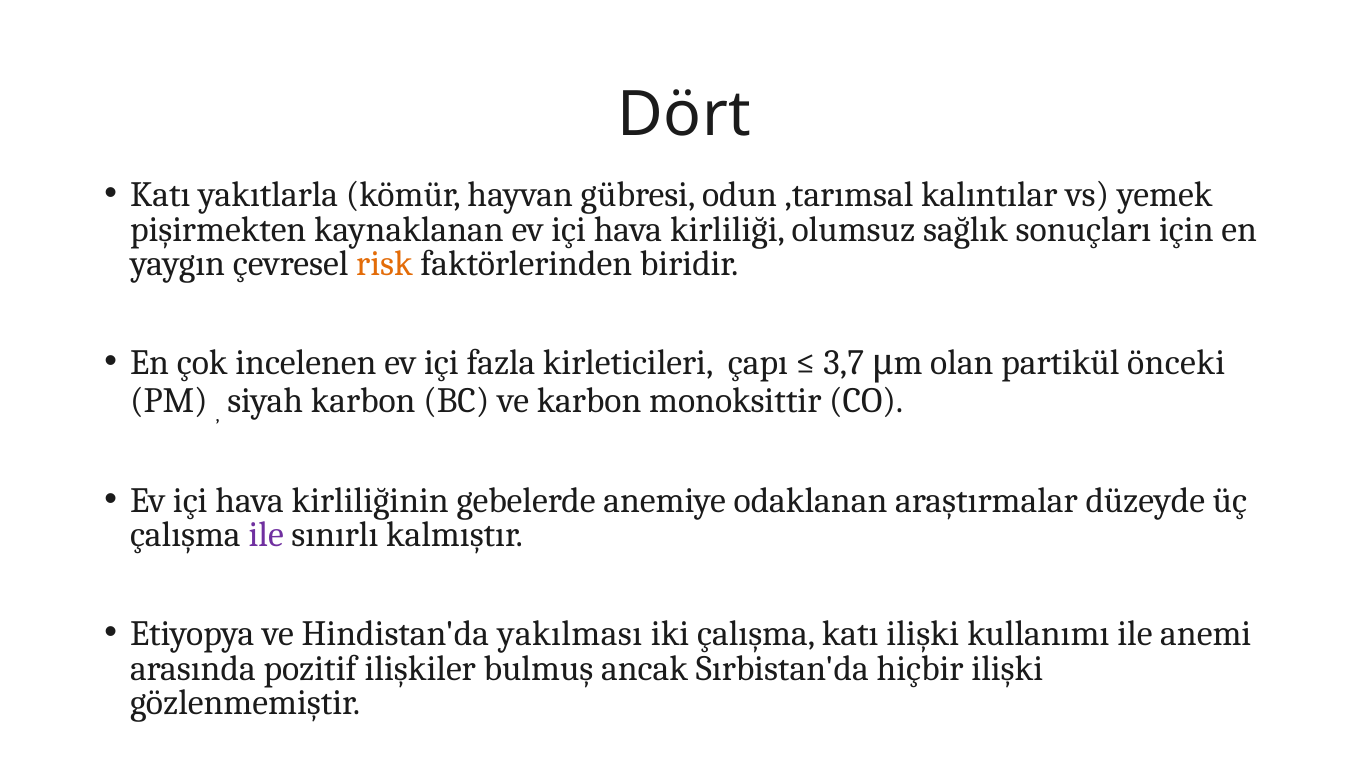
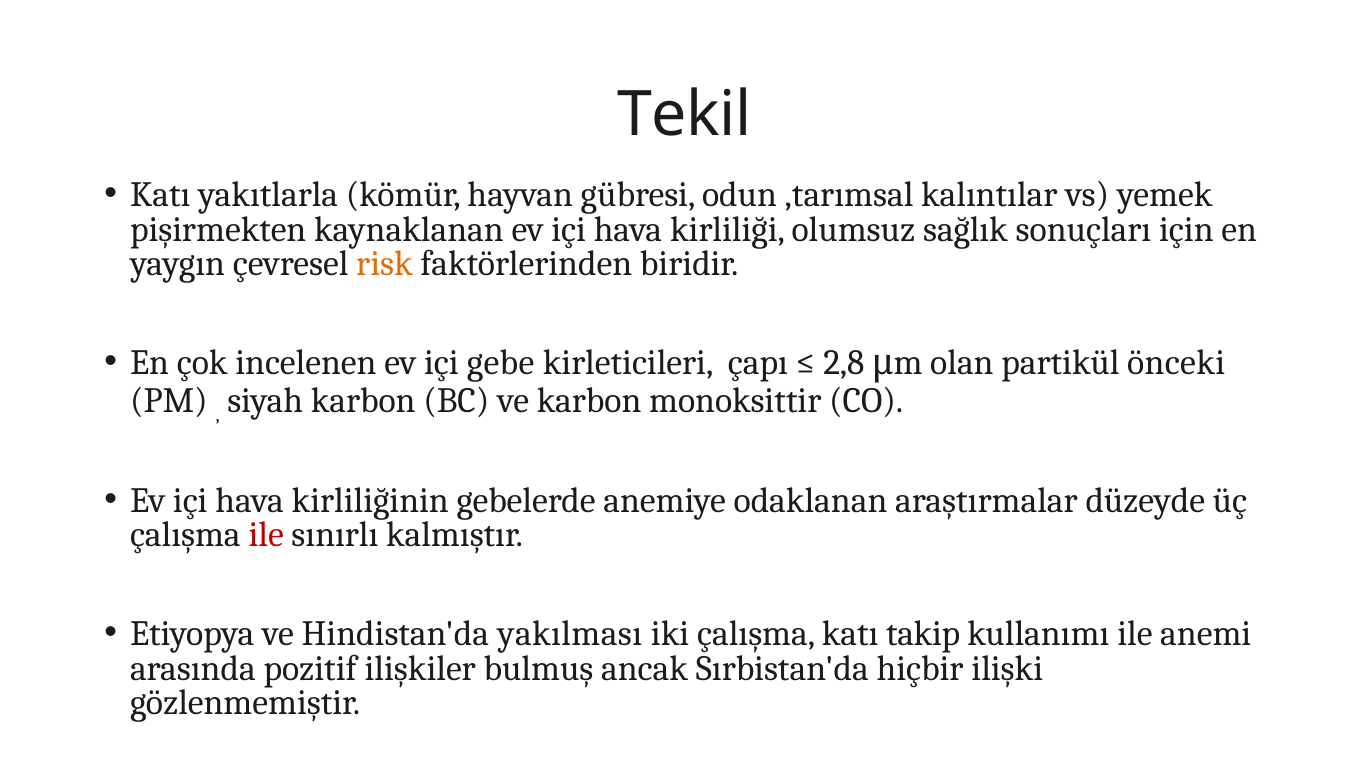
Dört: Dört -> Tekil (685, 115)
fazla: fazla -> gebe (501, 363)
3,7: 3,7 -> 2,8 (844, 363)
ile colour: purple -> red (266, 535)
katı ilişki: ilişki -> takip (923, 634)
